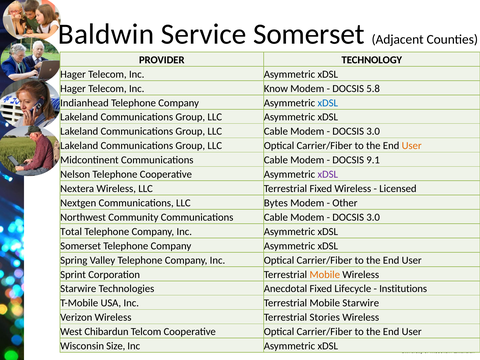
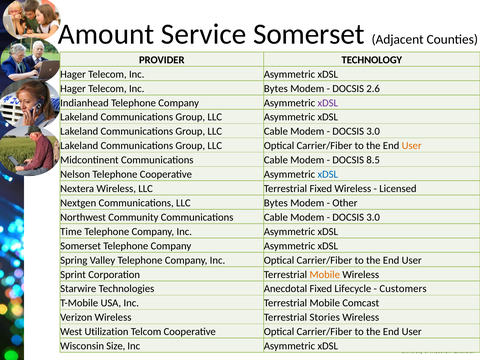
Baldwin: Baldwin -> Amount (106, 34)
Inc Know: Know -> Bytes (276, 89)
5.8: 5.8 -> 2.6 (373, 89)
xDSL colour: blue -> purple (328, 103)
9.1: 9.1 -> 8.5 (373, 160)
xDSL colour: purple -> blue (328, 174)
Total: Total -> Time (71, 232)
Institutions: Institutions -> Customers (403, 289)
Mobile Starwire: Starwire -> Comcast (361, 303)
Chibardun: Chibardun -> Utilization (106, 332)
